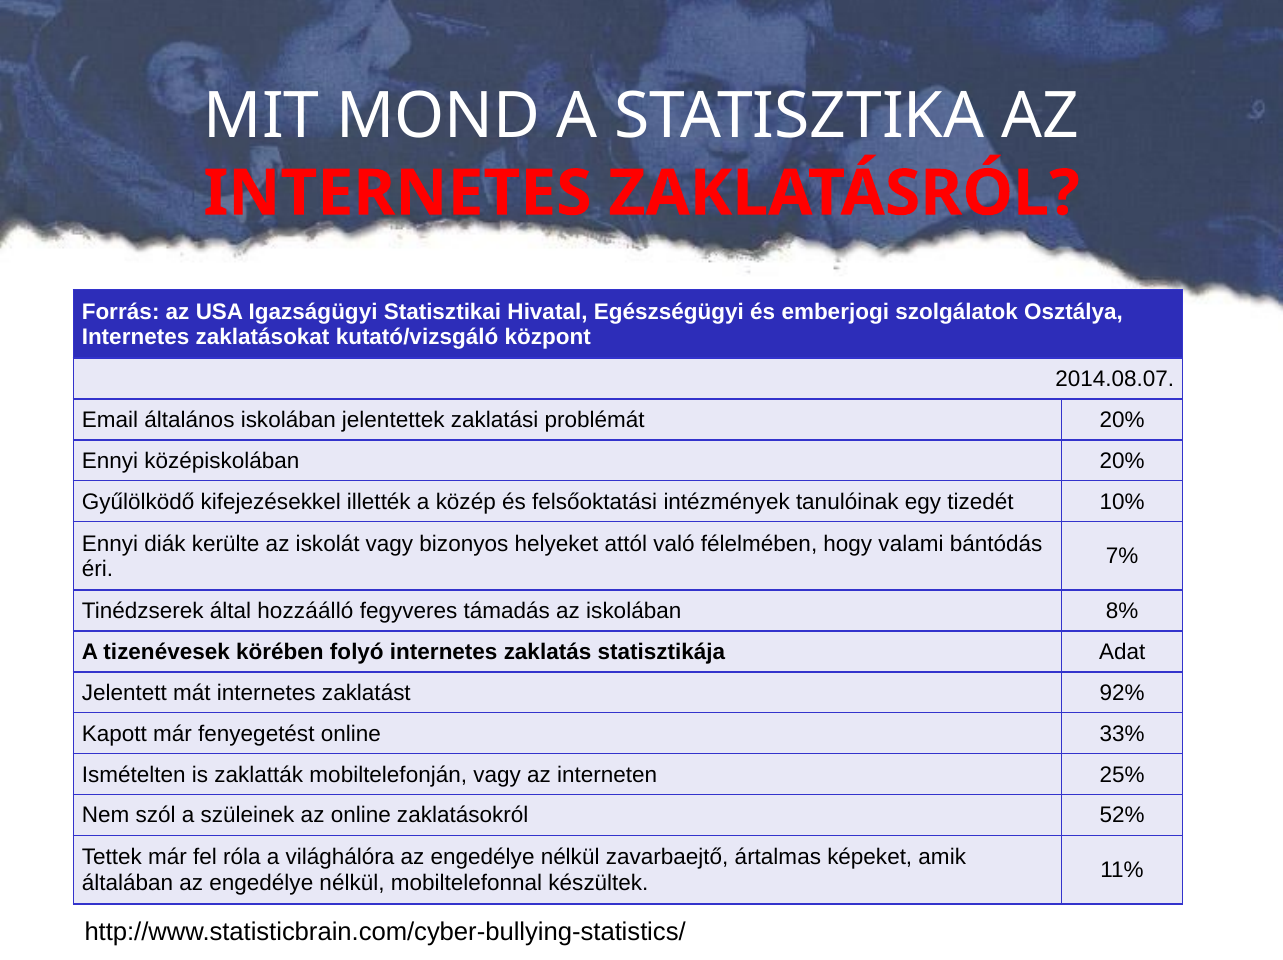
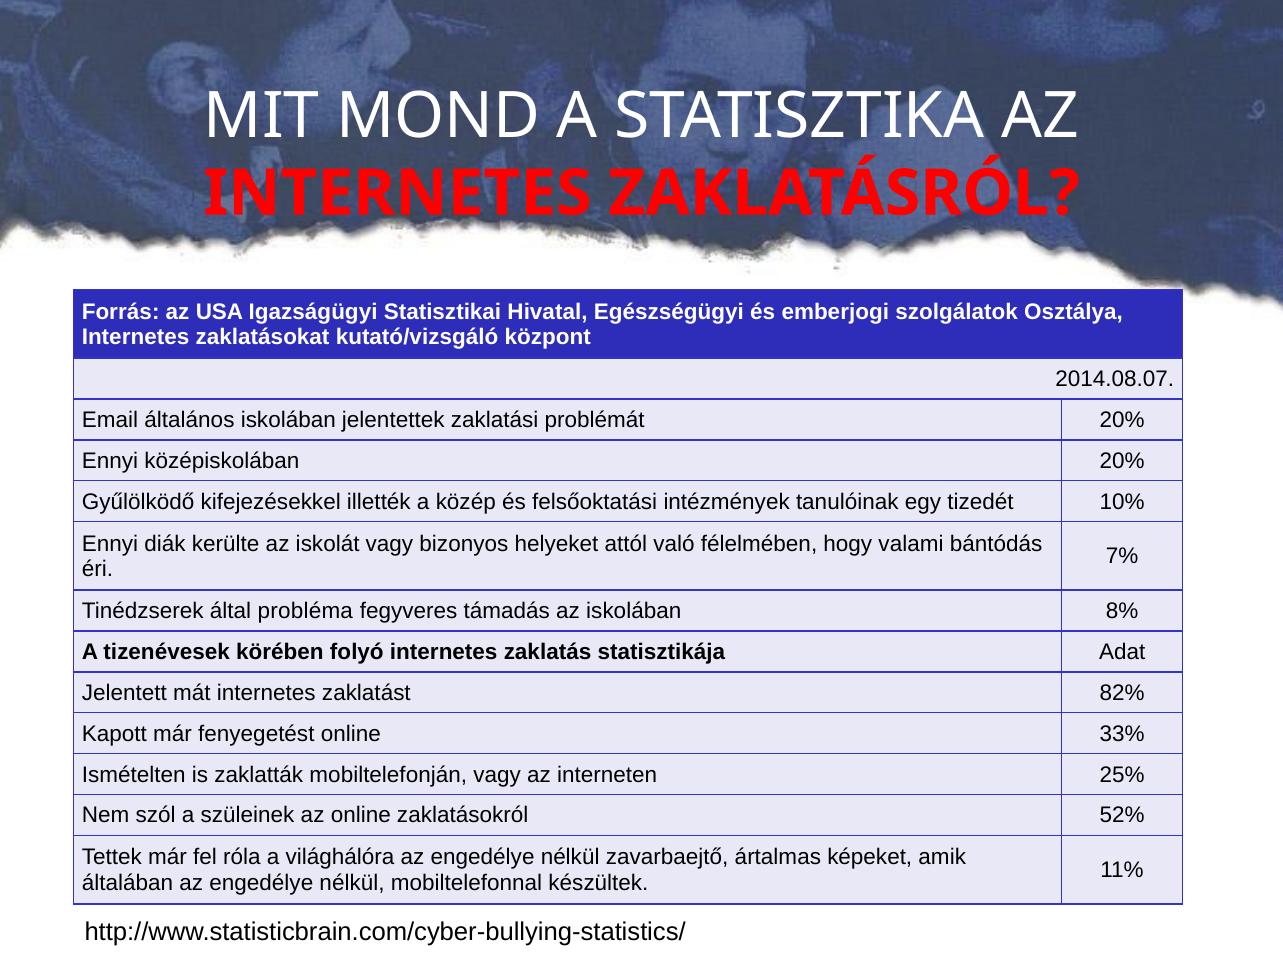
hozzáálló: hozzáálló -> probléma (305, 610)
92%: 92% -> 82% (1122, 692)
